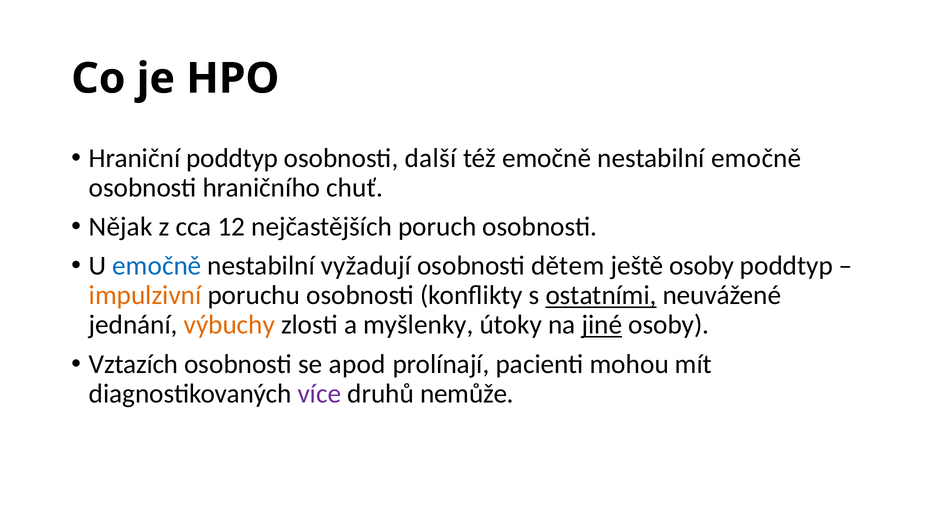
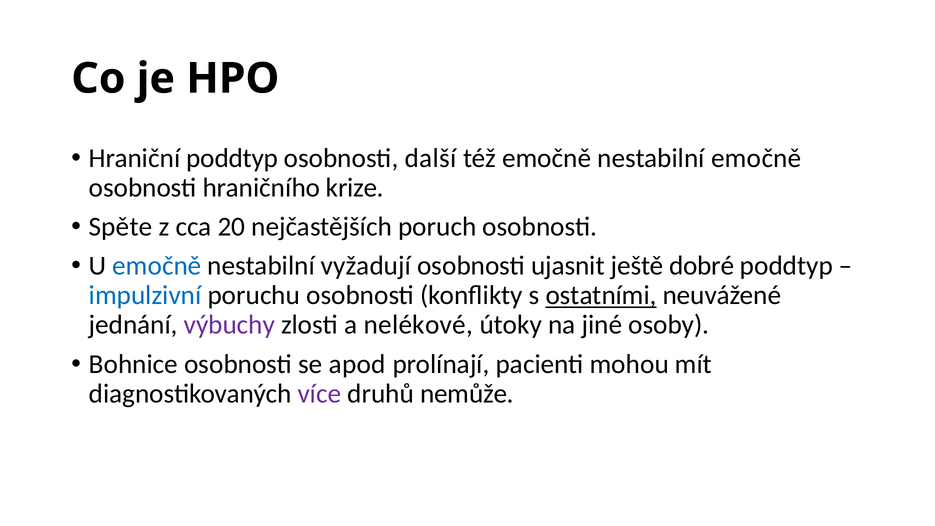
chuť: chuť -> krize (355, 188)
Nějak: Nějak -> Spěte (121, 227)
12: 12 -> 20 (231, 227)
dětem: dětem -> ujasnit (568, 266)
ještě osoby: osoby -> dobré (702, 266)
impulzivní colour: orange -> blue (145, 295)
výbuchy colour: orange -> purple (229, 325)
myšlenky: myšlenky -> nelékové (418, 325)
jiné underline: present -> none (602, 325)
Vztazích: Vztazích -> Bohnice (133, 364)
